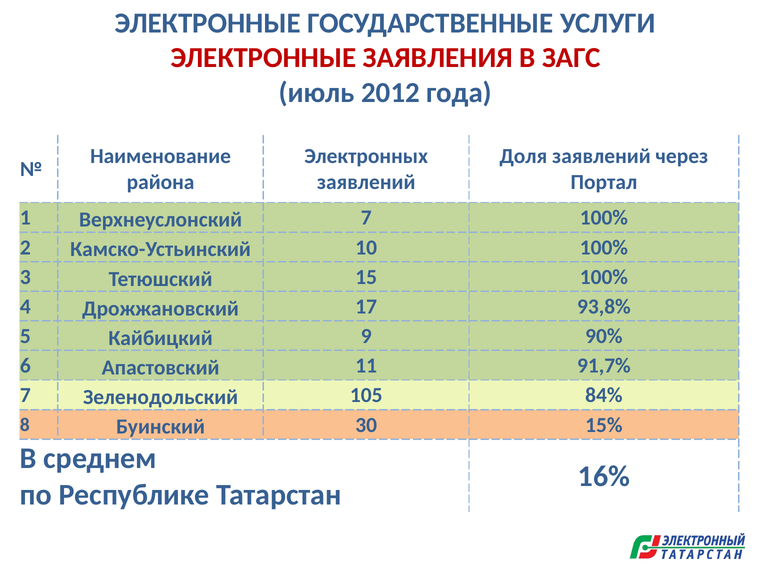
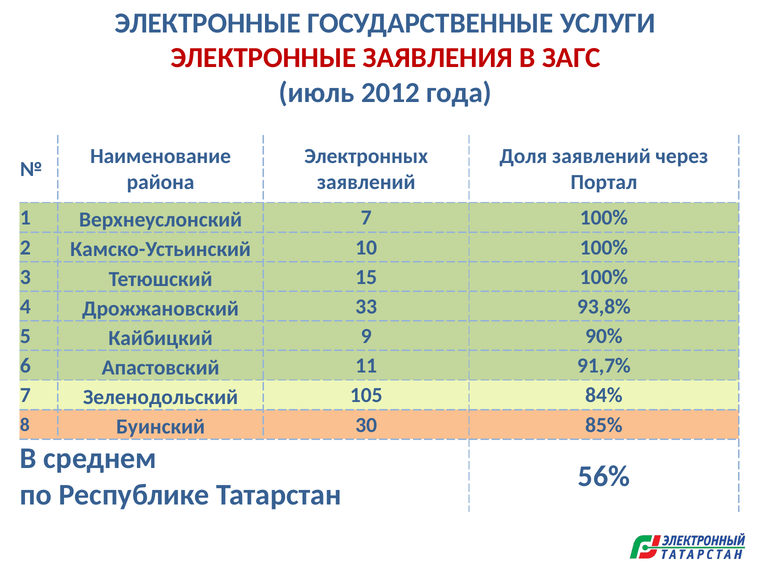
17: 17 -> 33 (366, 307)
15%: 15% -> 85% (604, 425)
16%: 16% -> 56% (604, 476)
